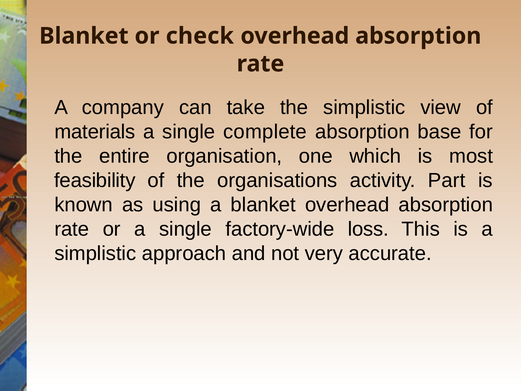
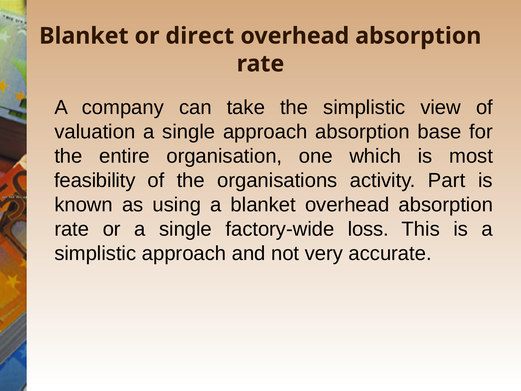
check: check -> direct (200, 36)
materials: materials -> valuation (95, 132)
single complete: complete -> approach (265, 132)
